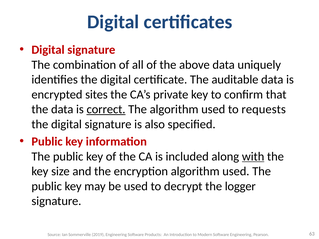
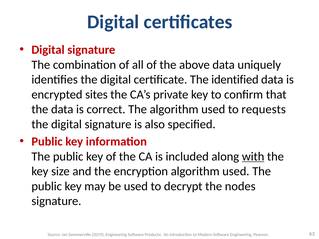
auditable: auditable -> identified (235, 80)
correct underline: present -> none (106, 109)
logger: logger -> nodes (240, 186)
